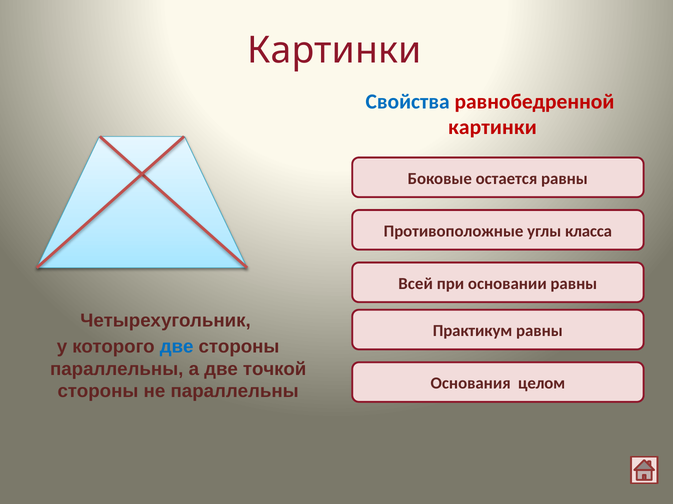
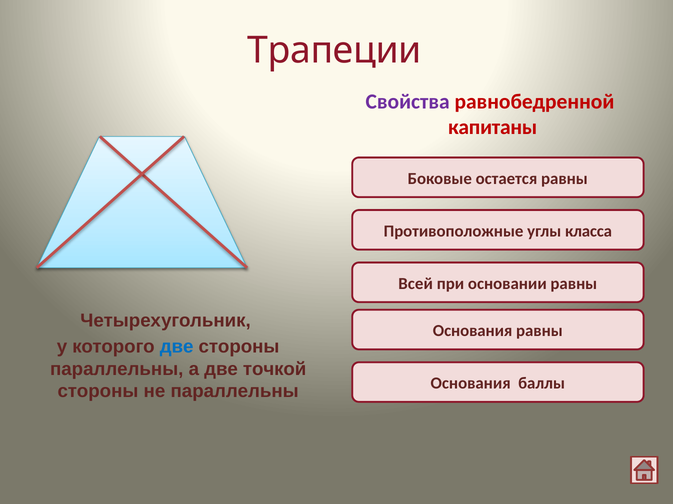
Картинки: Картинки -> Трапеции (335, 50)
Свойства colour: blue -> purple (408, 102)
картинки: картинки -> капитаны (493, 128)
Практикум: Практикум -> Основания (473, 331)
целом: целом -> баллы (542, 384)
